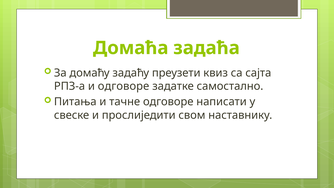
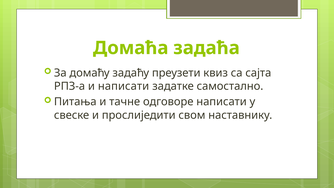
и одговоре: одговоре -> написати (124, 86)
